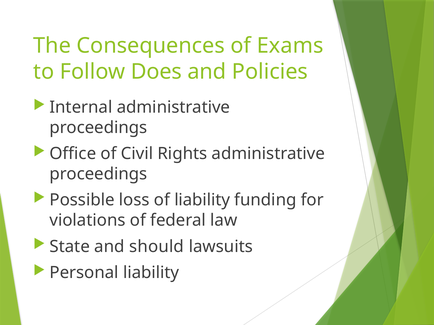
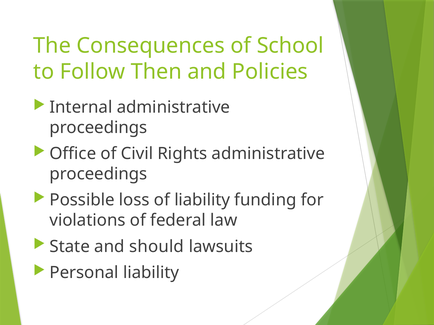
Exams: Exams -> School (290, 46)
Does: Does -> Then (156, 72)
